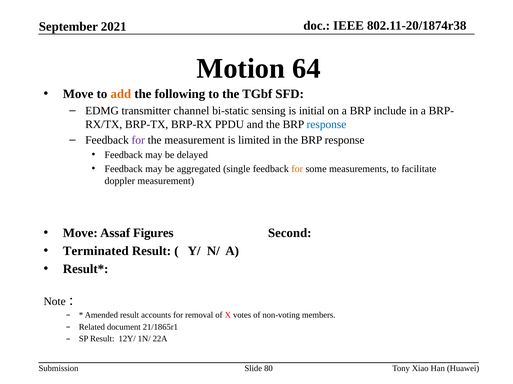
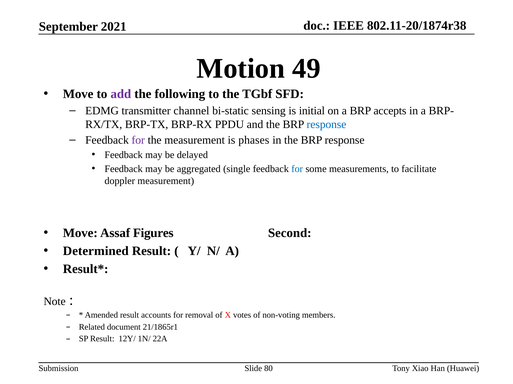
64: 64 -> 49 (306, 69)
add colour: orange -> purple (121, 94)
include: include -> accepts (390, 111)
limited: limited -> phases (254, 140)
for colour: orange -> blue (297, 169)
Terminated: Terminated -> Determined (96, 251)
